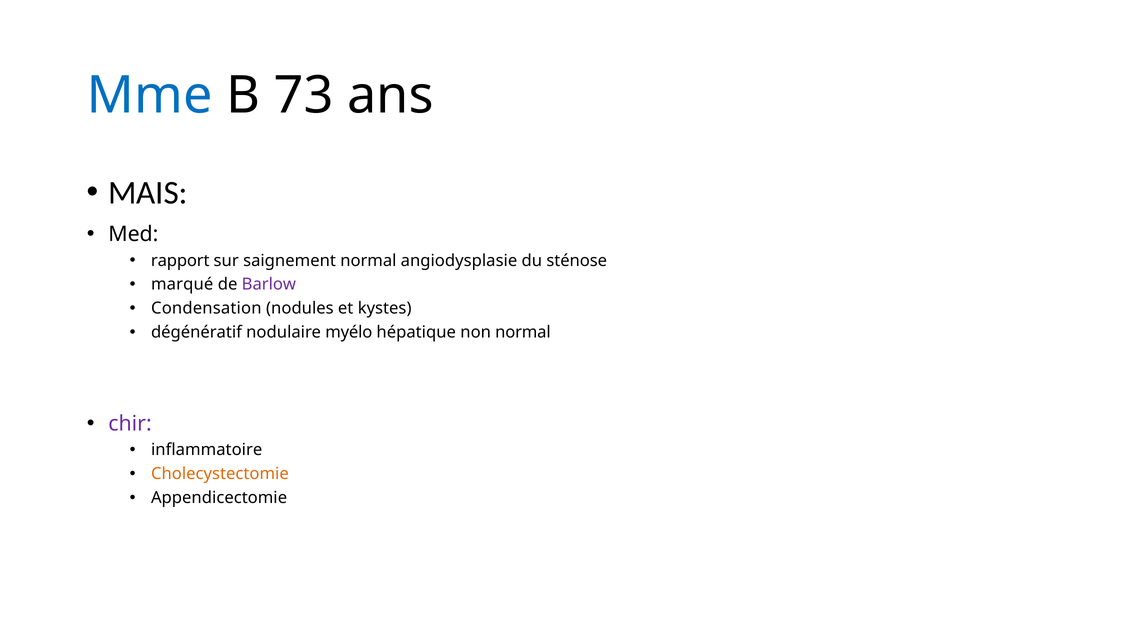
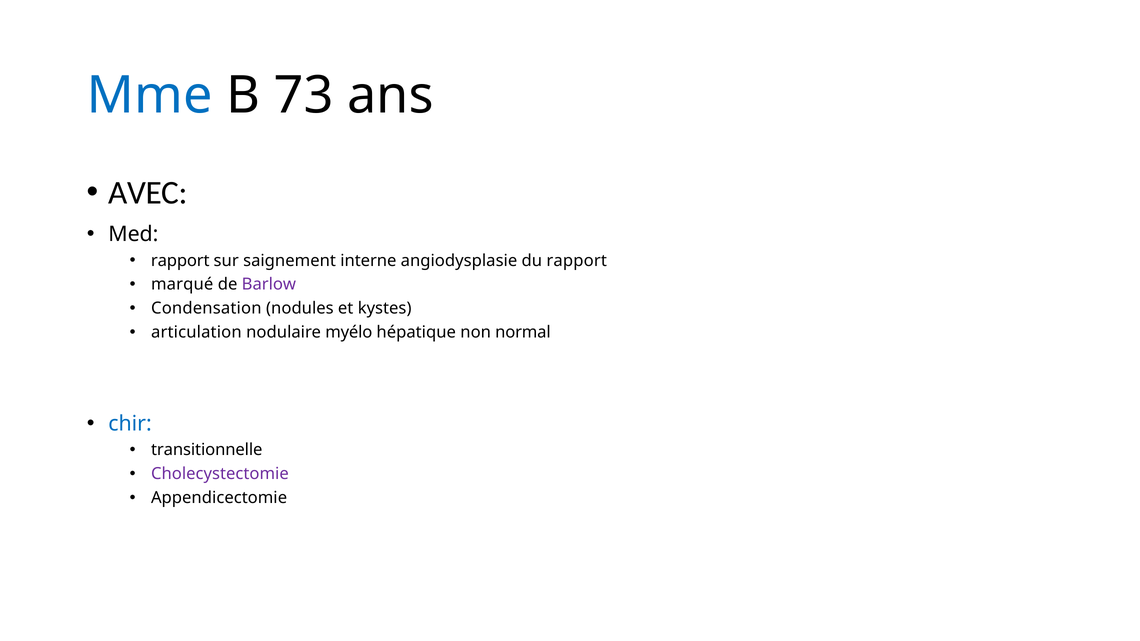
MAIS: MAIS -> AVEC (148, 193)
saignement normal: normal -> interne (368, 261)
du sténose: sténose -> rapport (577, 261)
dégénératif: dégénératif -> articulation (196, 332)
chir colour: purple -> blue (130, 424)
inflammatoire: inflammatoire -> transitionnelle (207, 450)
Cholecystectomie colour: orange -> purple (220, 474)
